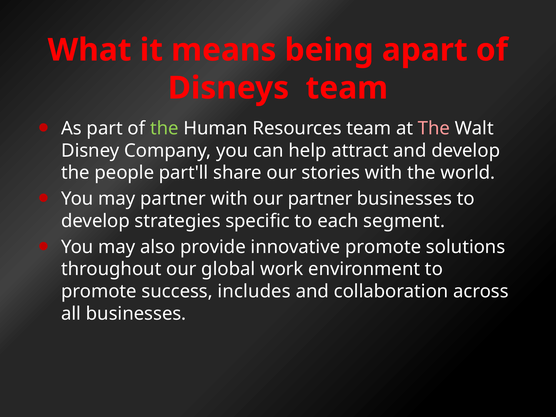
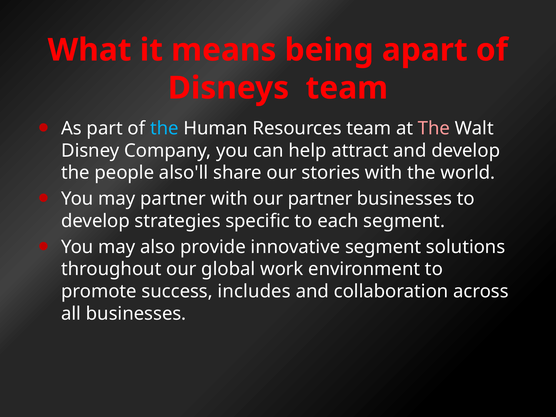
the colour: light green -> light blue (164, 128)
part'll: part'll -> also'll (184, 173)
innovative promote: promote -> segment (383, 247)
